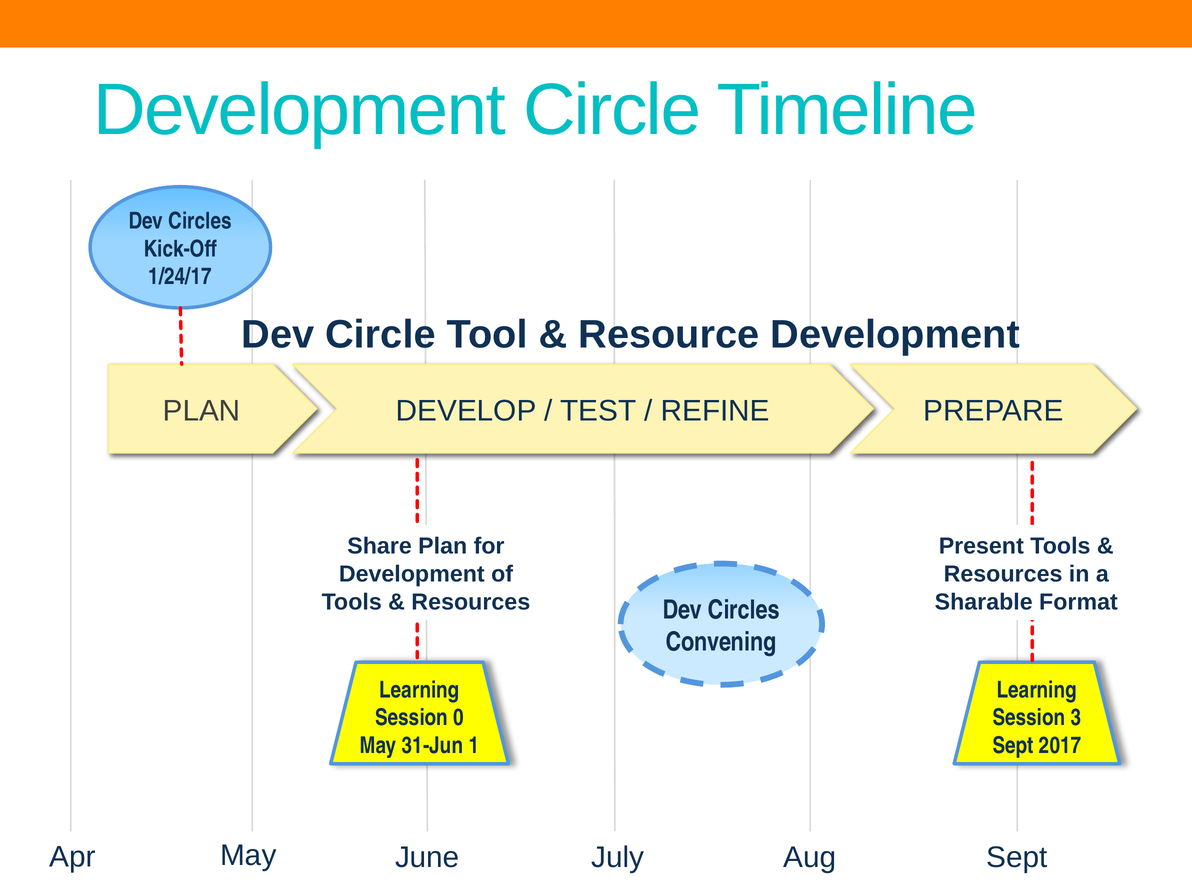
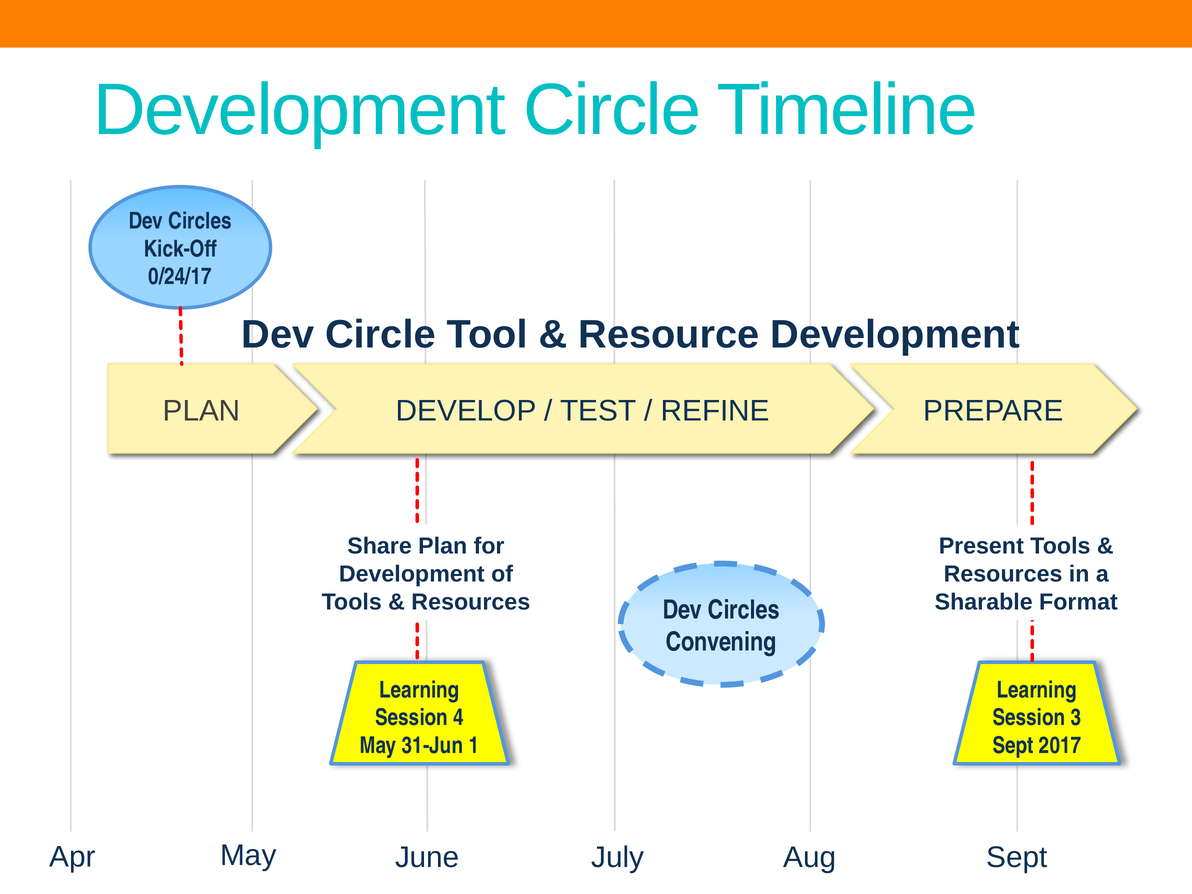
1/24/17: 1/24/17 -> 0/24/17 (180, 277)
0: 0 -> 4 (459, 718)
